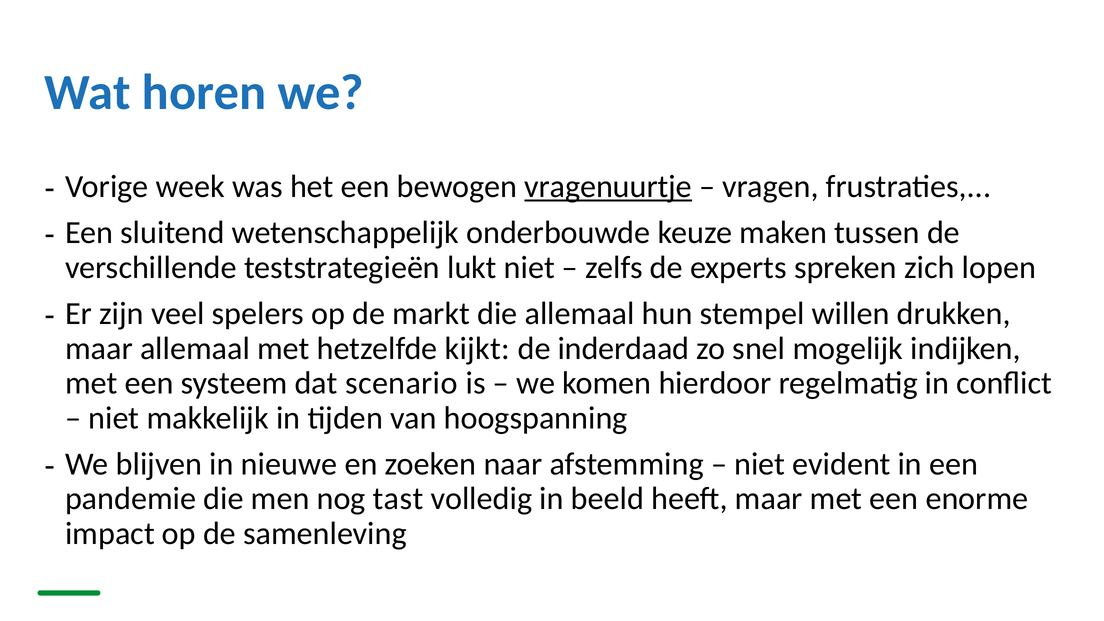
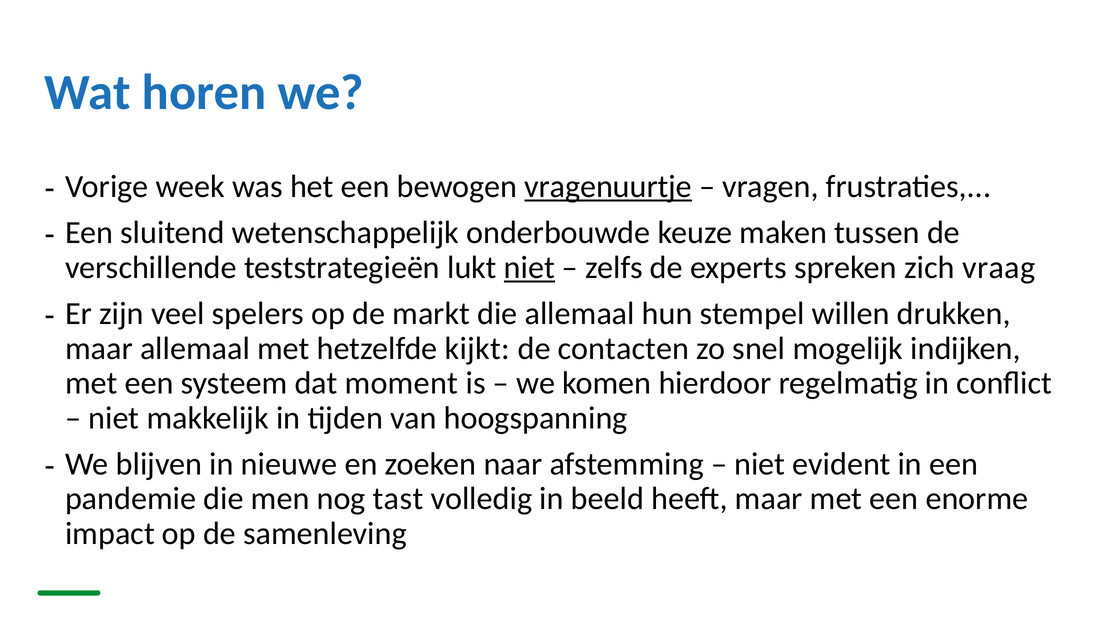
niet underline: none -> present (529, 268)
lopen: lopen -> vraag (999, 268)
inderdaad: inderdaad -> contacten (623, 348)
scenario: scenario -> moment (401, 383)
